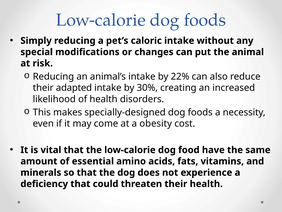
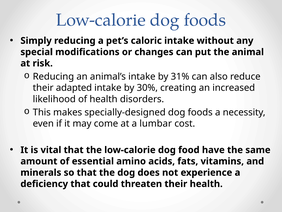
22%: 22% -> 31% (180, 76)
obesity: obesity -> lumbar (156, 123)
